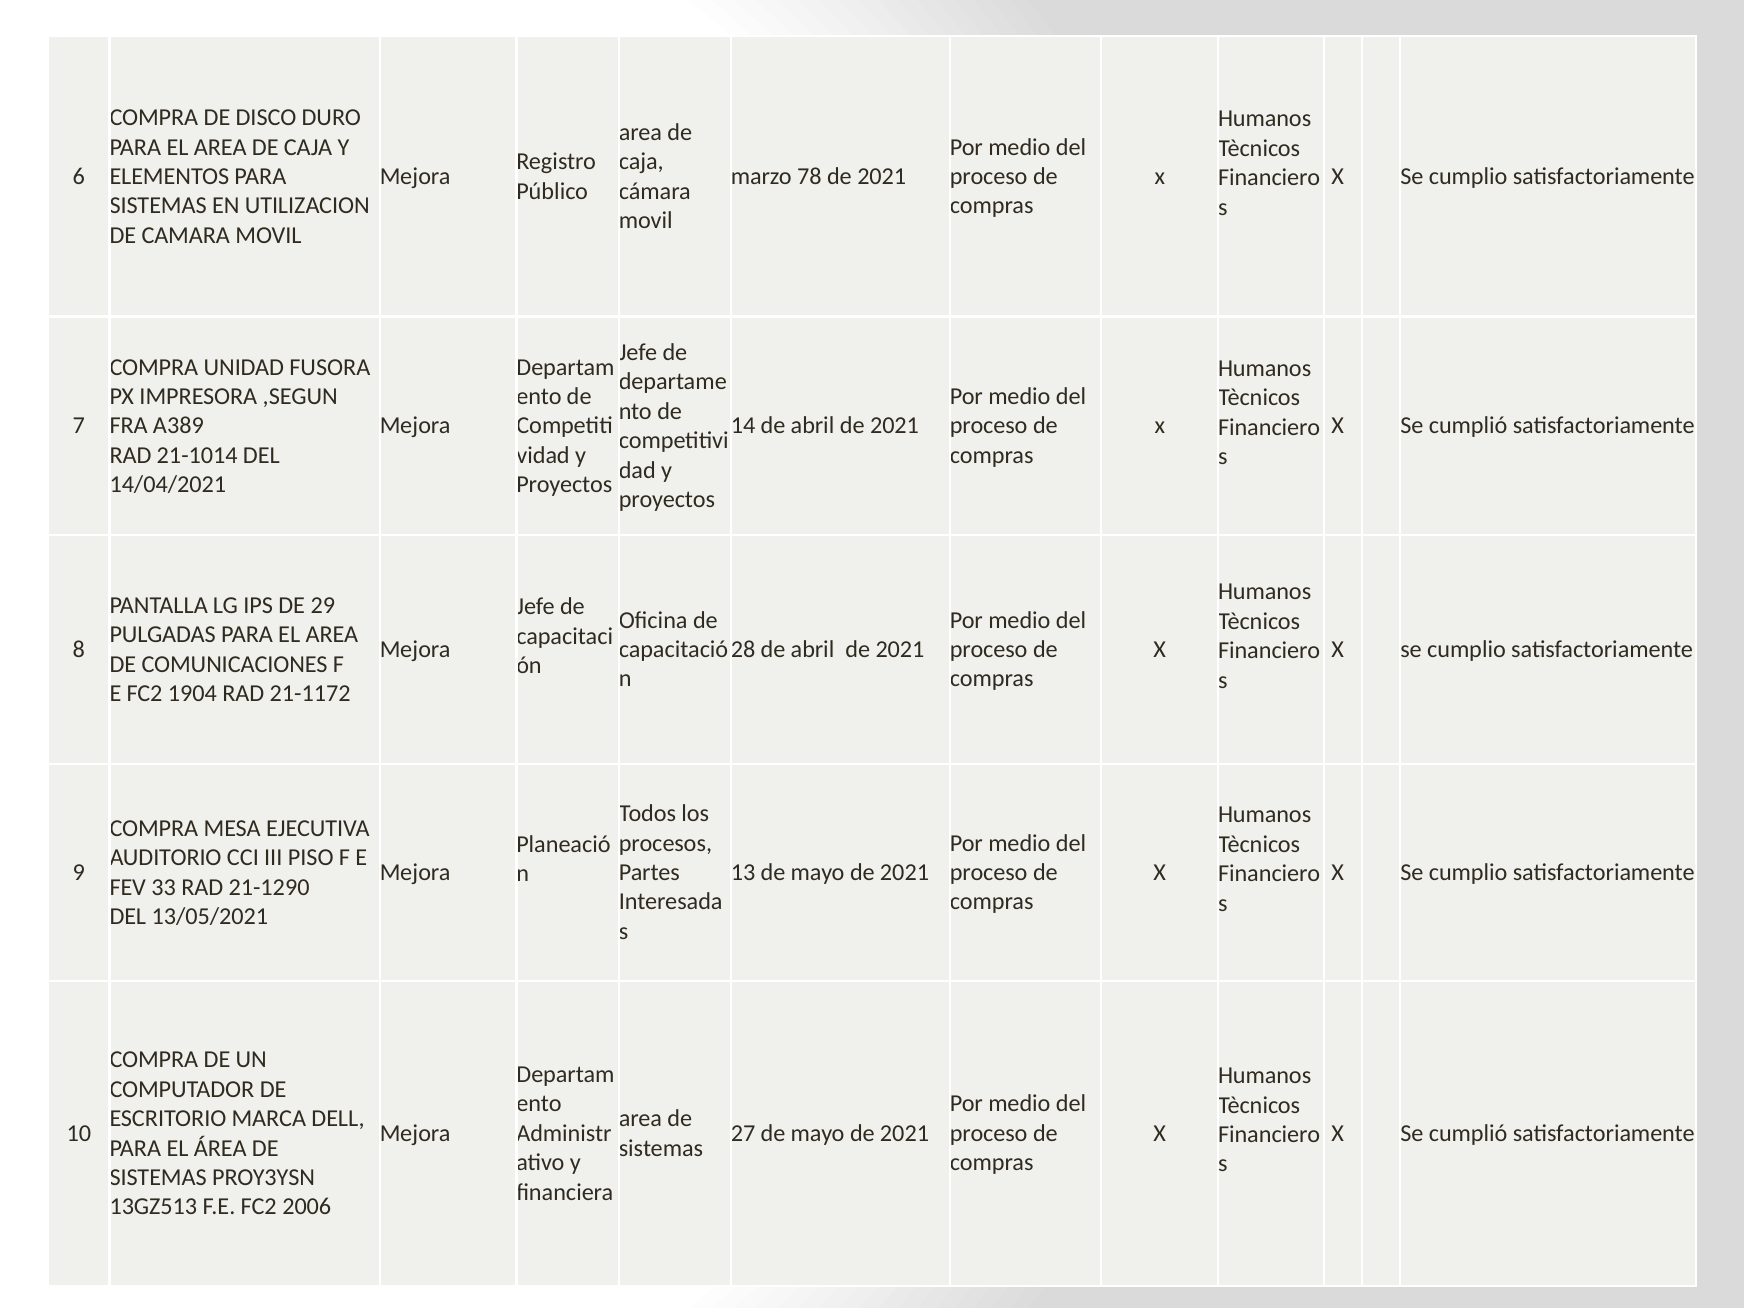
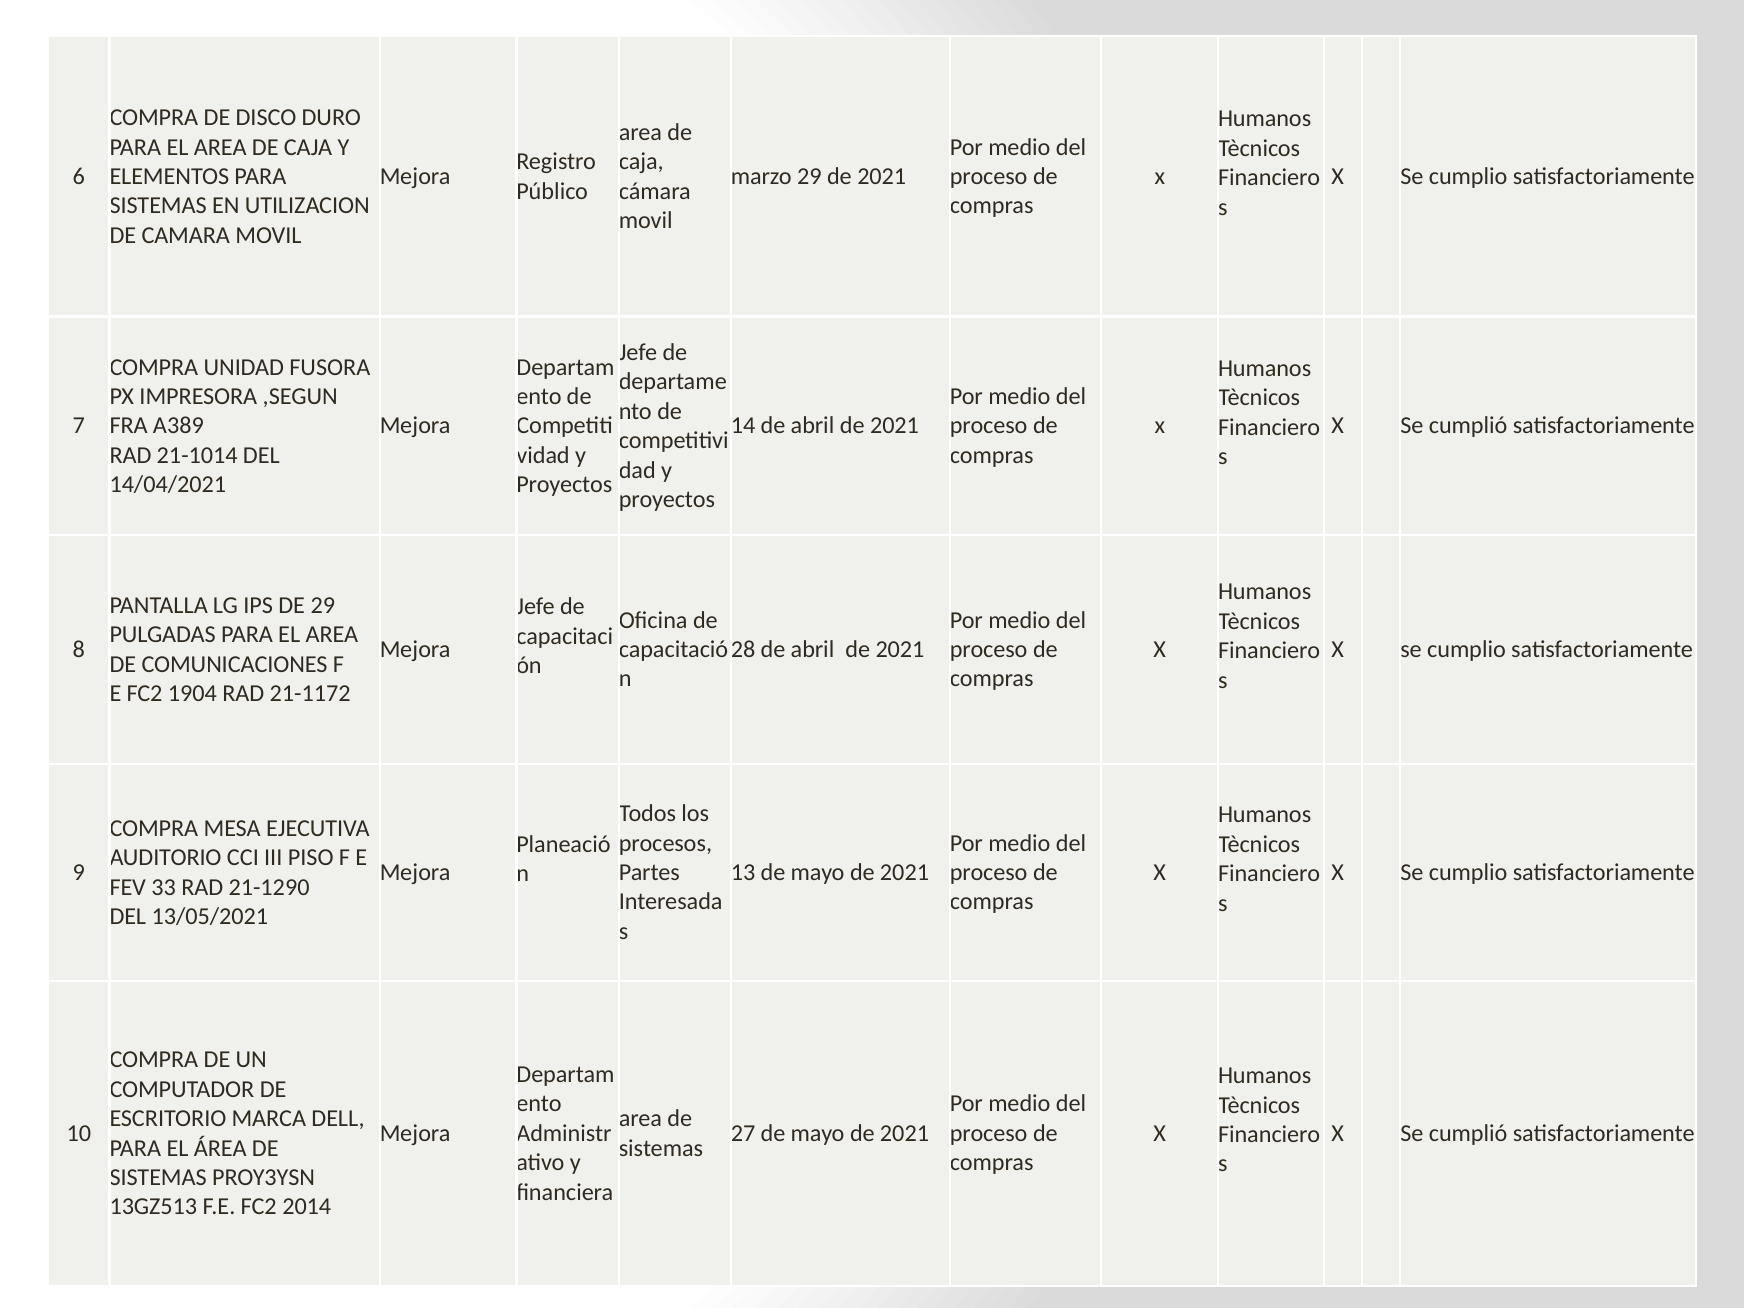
marzo 78: 78 -> 29 (809, 176)
2006: 2006 -> 2014 (307, 1207)
